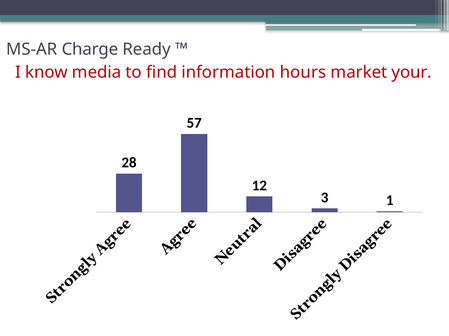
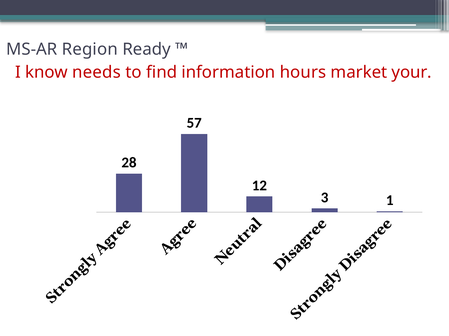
Charge: Charge -> Region (90, 49)
media: media -> needs (97, 72)
